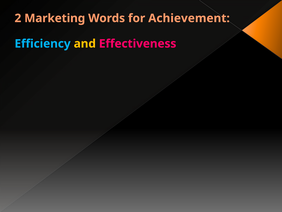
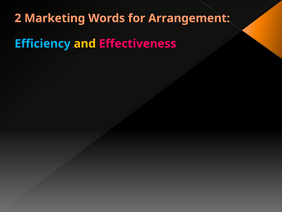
Achievement: Achievement -> Arrangement (189, 18)
